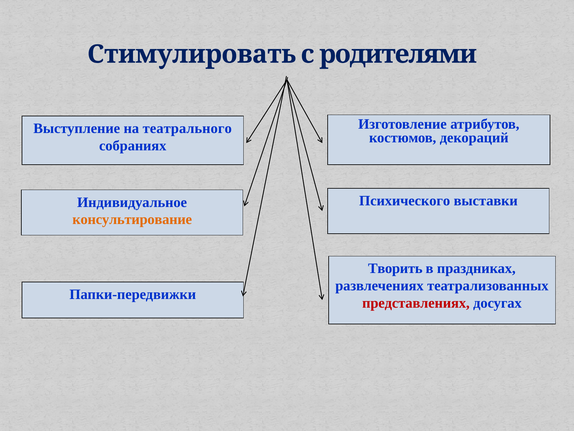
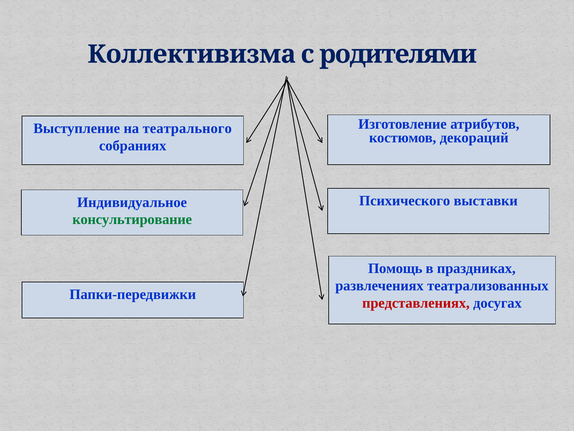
Стимулировать: Стимулировать -> Коллективизма (192, 54)
консультирование colour: orange -> green (132, 219)
Творить: Творить -> Помощь (395, 268)
